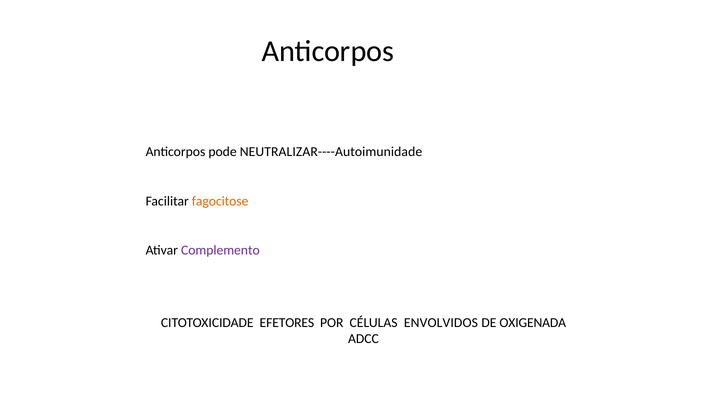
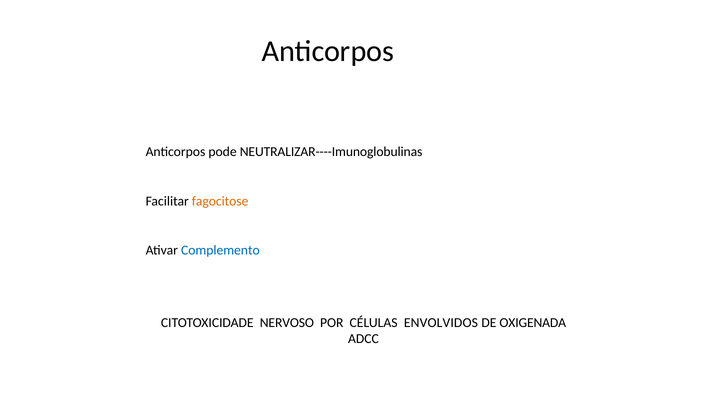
NEUTRALIZAR----Autoimunidade: NEUTRALIZAR----Autoimunidade -> NEUTRALIZAR----Imunoglobulinas (331, 152)
Complemento colour: purple -> blue (220, 250)
EFETORES: EFETORES -> NERVOSO (287, 323)
